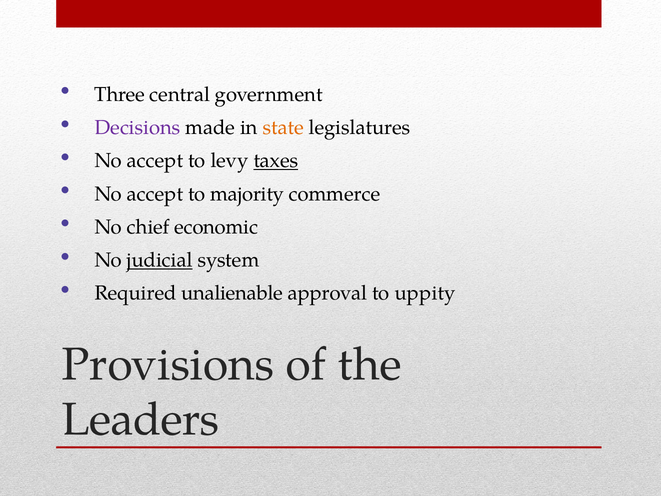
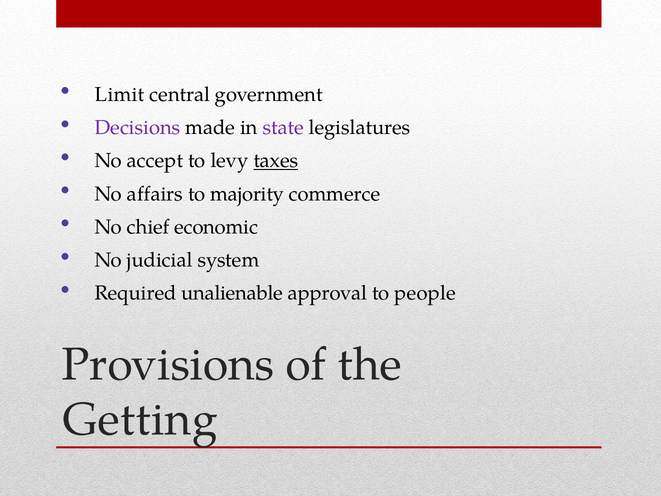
Three: Three -> Limit (120, 95)
state colour: orange -> purple (283, 128)
accept: accept -> affairs (155, 194)
judicial underline: present -> none (160, 260)
uppity: uppity -> people (425, 293)
Leaders: Leaders -> Getting (140, 420)
